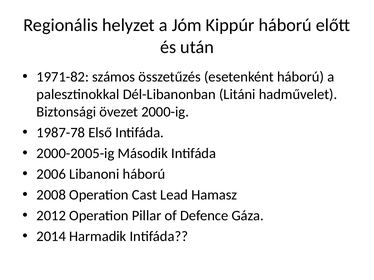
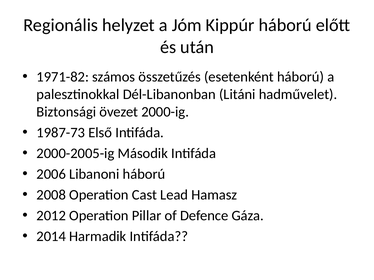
1987-78: 1987-78 -> 1987-73 (61, 133)
